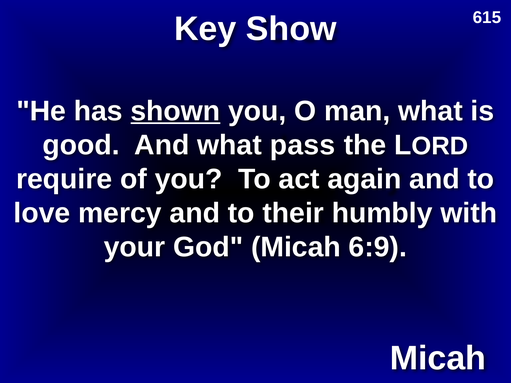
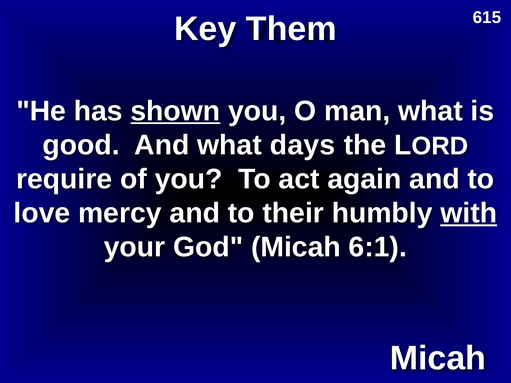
Show: Show -> Them (291, 29)
pass: pass -> days (303, 145)
with underline: none -> present (469, 213)
6:9: 6:9 -> 6:1 (378, 247)
